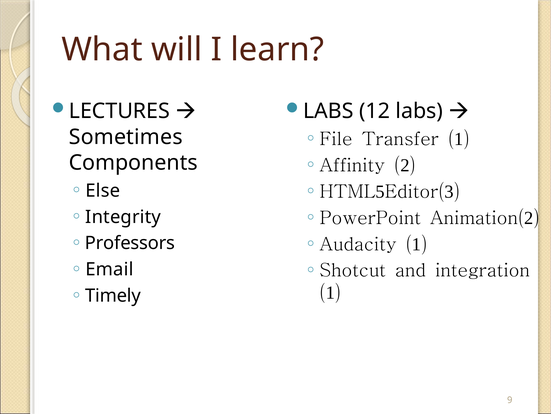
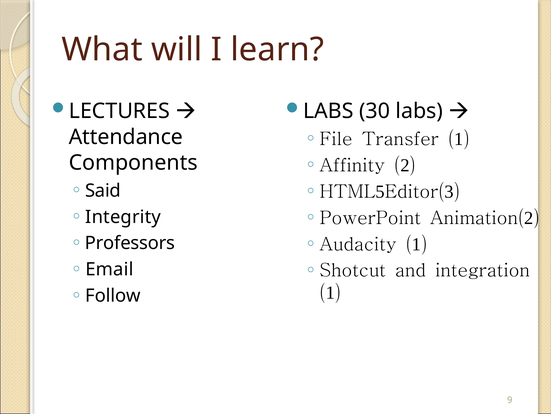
12: 12 -> 30 (375, 111)
Sometimes: Sometimes -> Attendance (126, 137)
Else: Else -> Said (103, 190)
Timely: Timely -> Follow (113, 295)
